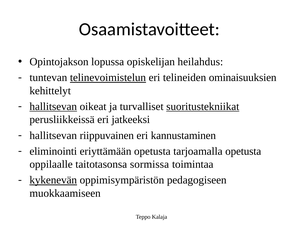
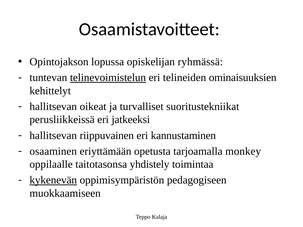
heilahdus: heilahdus -> ryhmässä (200, 62)
hallitsevan underline: present -> none (53, 107)
suoritustekniikat underline: present -> none (203, 107)
eliminointi: eliminointi -> osaaminen (53, 151)
tarjoamalla opetusta: opetusta -> monkey (243, 151)
sormissa: sormissa -> yhdistely (150, 165)
